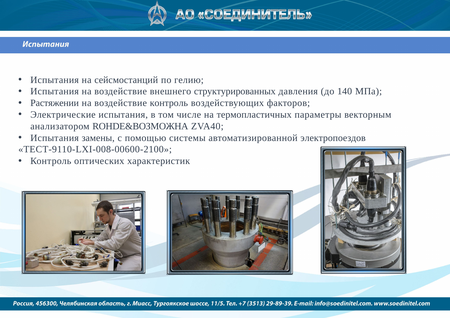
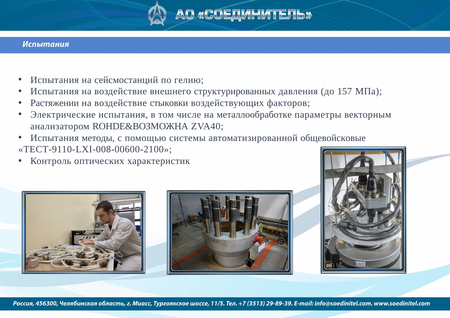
140: 140 -> 157 (345, 91)
воздействие контроль: контроль -> стыковки (169, 103)
термопластичных: термопластичных -> металлообработке (254, 115)
замены: замены -> методы (98, 138)
электропоездов: электропоездов -> общевойсковые (333, 138)
